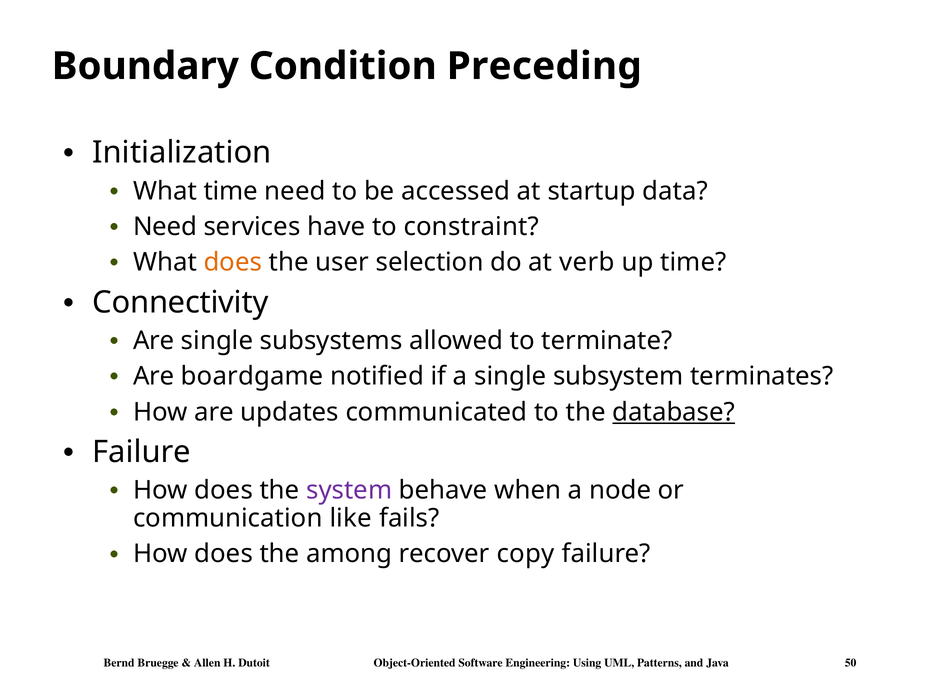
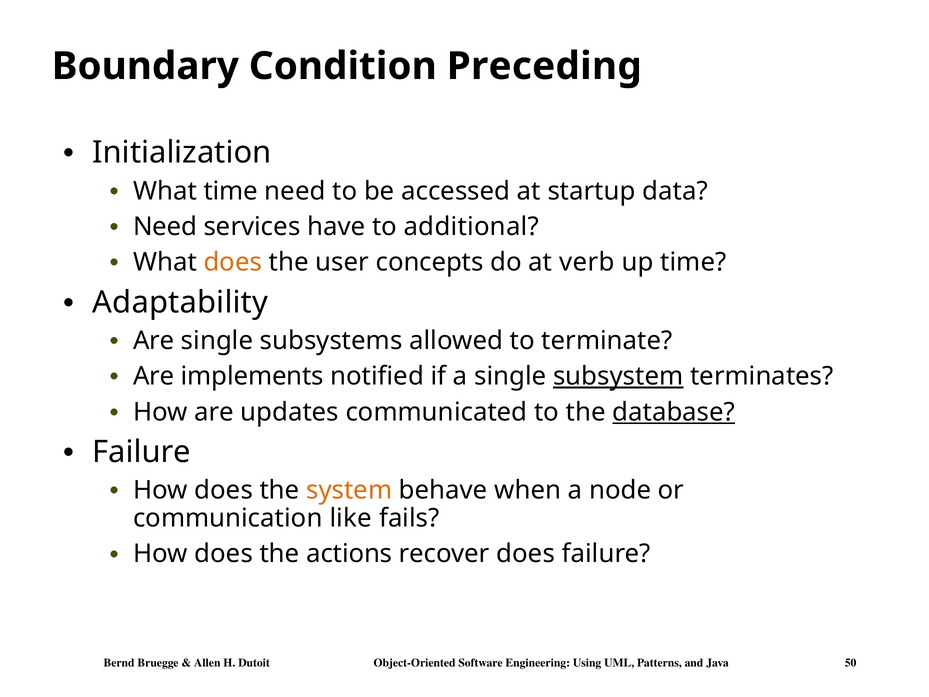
constraint: constraint -> additional (471, 227)
selection: selection -> concepts (430, 262)
Connectivity: Connectivity -> Adaptability (180, 302)
boardgame: boardgame -> implements (252, 376)
subsystem underline: none -> present (618, 376)
system colour: purple -> orange (349, 490)
among: among -> actions (349, 554)
recover copy: copy -> does (526, 554)
